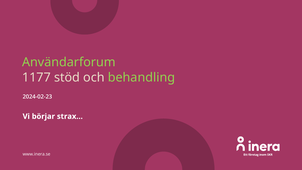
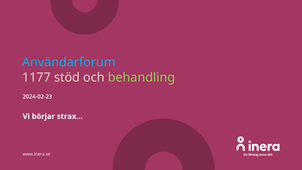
Användarforum colour: light green -> light blue (69, 62)
